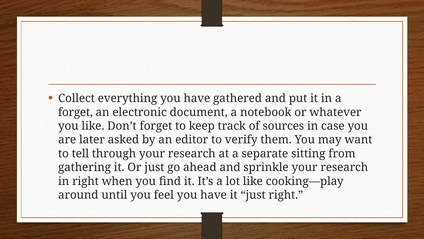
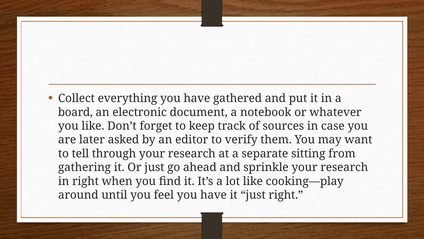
forget: forget -> board (75, 112)
